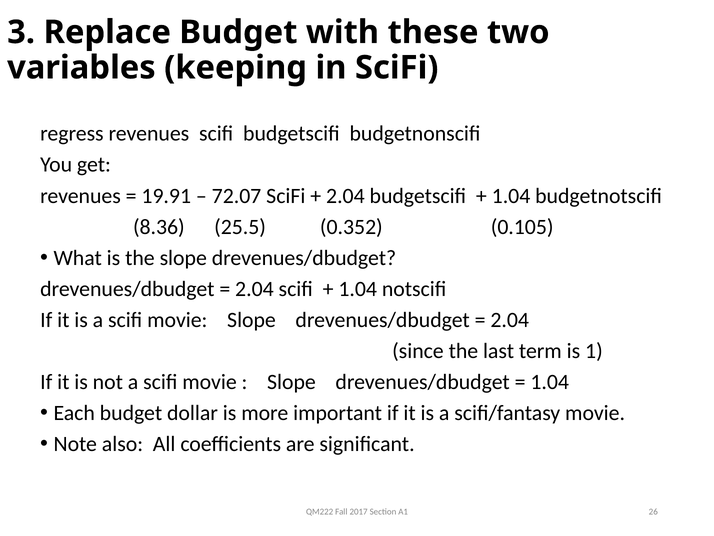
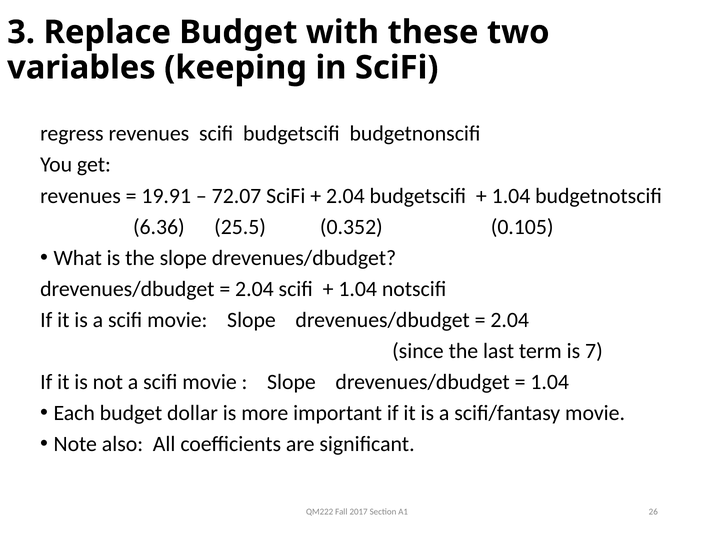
8.36: 8.36 -> 6.36 (159, 227)
1: 1 -> 7 (594, 351)
